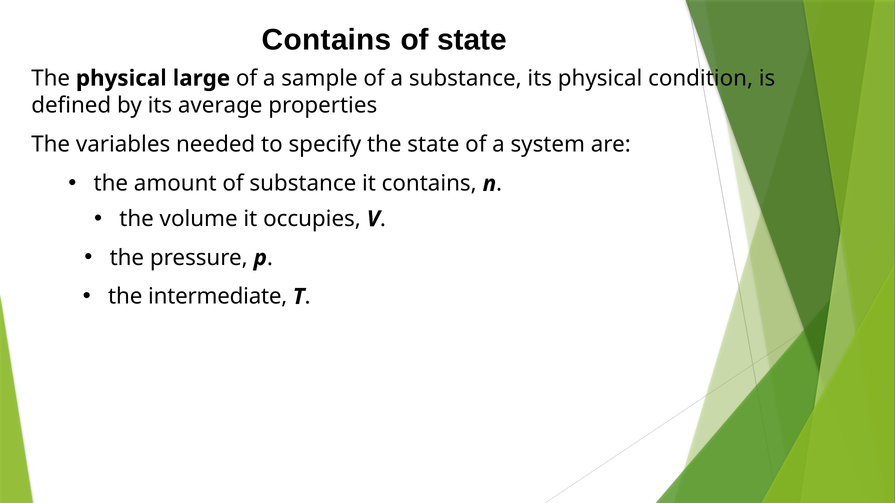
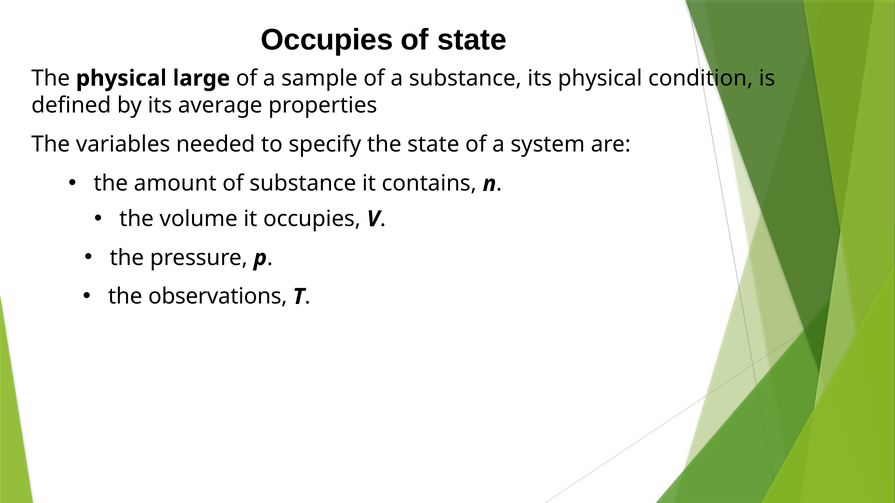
Contains: Contains -> Occupies (327, 40)
intermediate: intermediate -> observations (218, 297)
